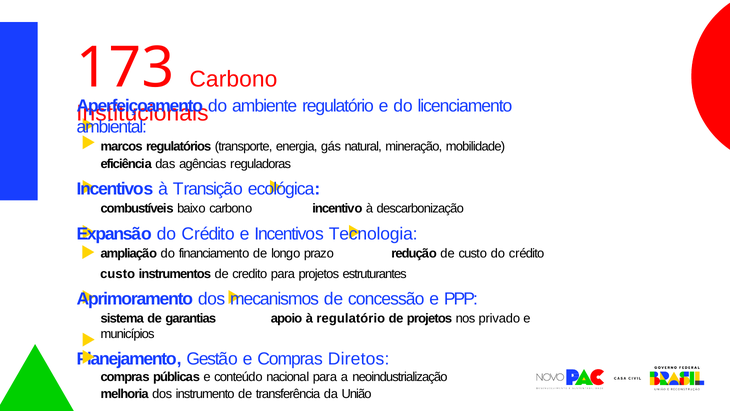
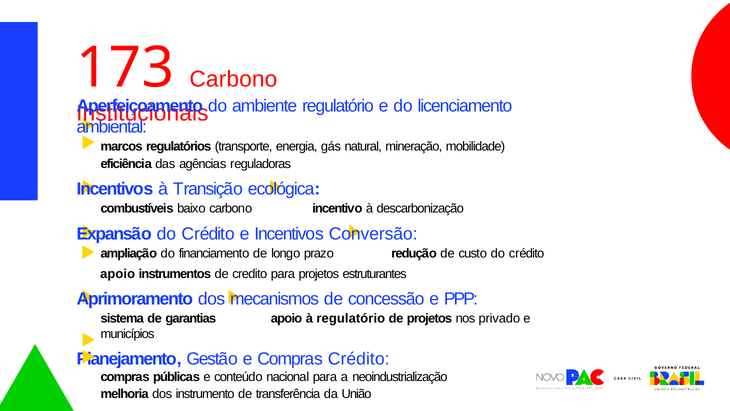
Tecnologia: Tecnologia -> Conversão (373, 234)
custo: custo -> apoio (118, 274)
Compras Diretos: Diretos -> Crédito (359, 358)
